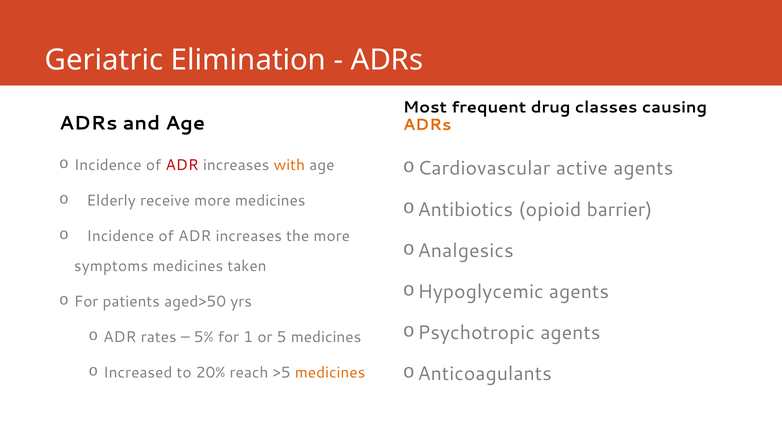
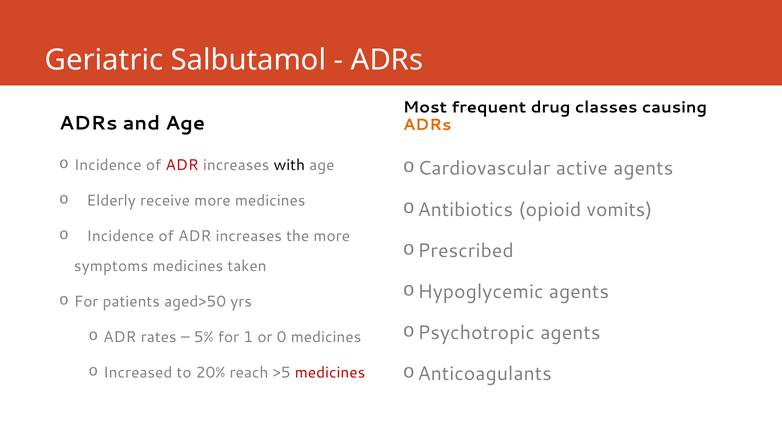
Elimination: Elimination -> Salbutamol (249, 60)
with colour: orange -> black (289, 165)
barrier: barrier -> vomits (619, 210)
Analgesics: Analgesics -> Prescribed (466, 251)
5: 5 -> 0 (282, 337)
medicines colour: orange -> red (330, 373)
